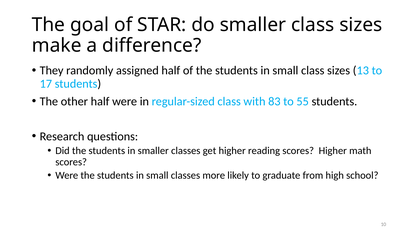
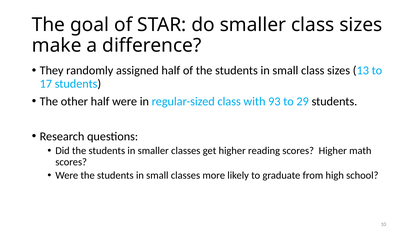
83: 83 -> 93 (274, 101)
55: 55 -> 29 (303, 101)
